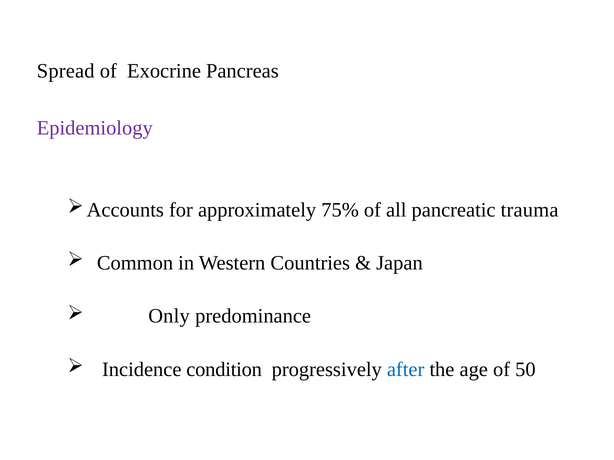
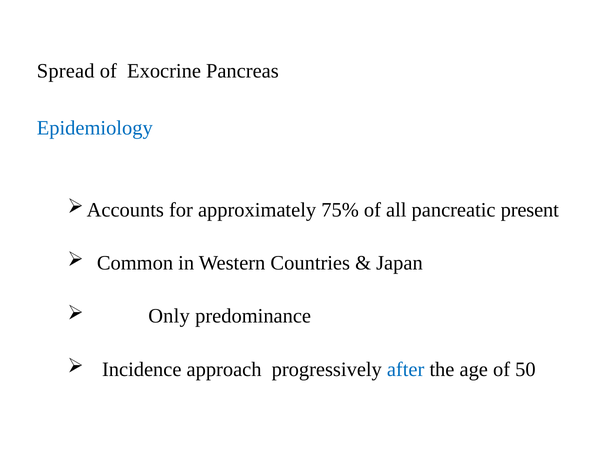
Epidemiology colour: purple -> blue (95, 128)
trauma: trauma -> present (530, 210)
condition: condition -> approach (224, 370)
